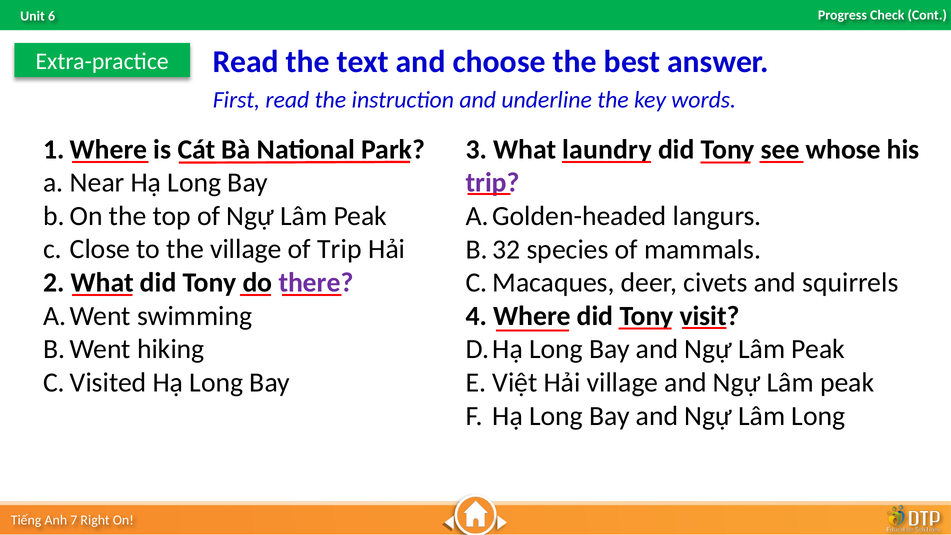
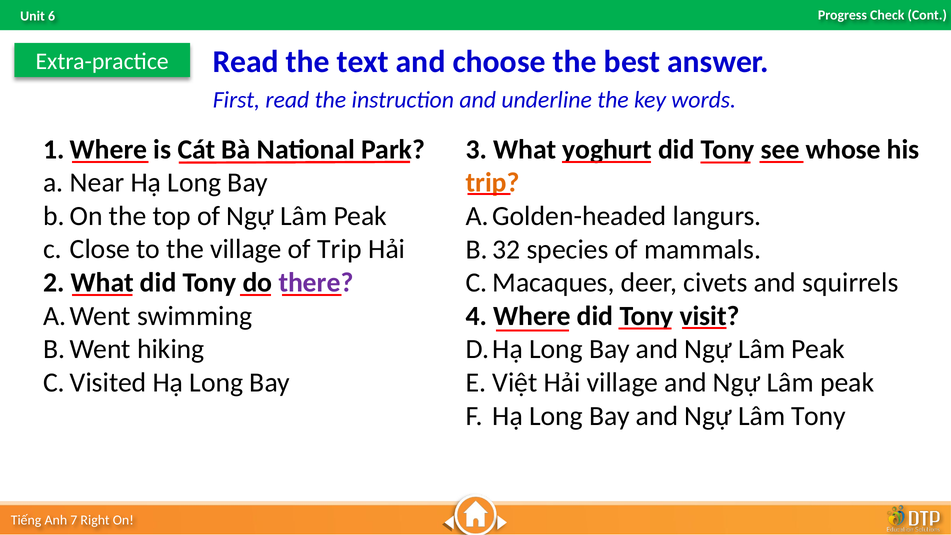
laundry: laundry -> yoghurt (607, 149)
trip colour: purple -> orange (493, 183)
Lâm Long: Long -> Tony (818, 416)
